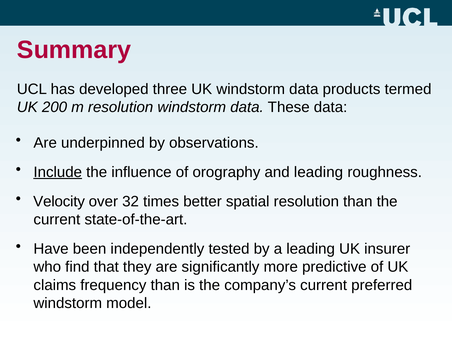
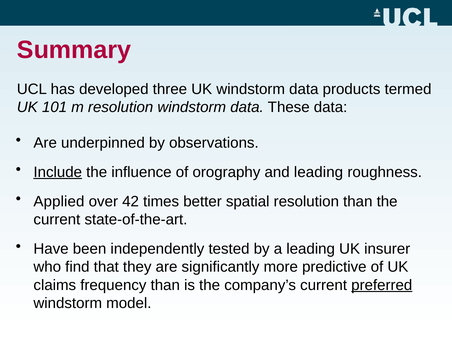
200: 200 -> 101 (55, 107)
Velocity: Velocity -> Applied (59, 201)
32: 32 -> 42 (131, 201)
preferred underline: none -> present (382, 285)
